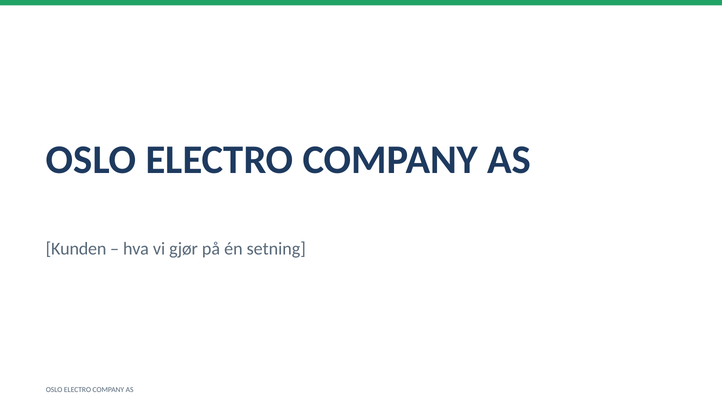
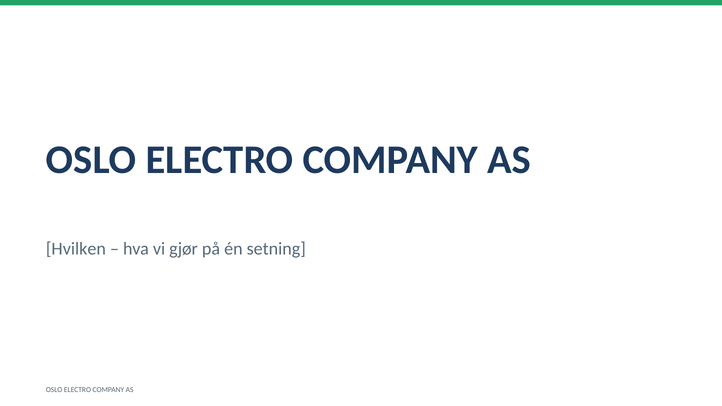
Kunden: Kunden -> Hvilken (76, 249)
